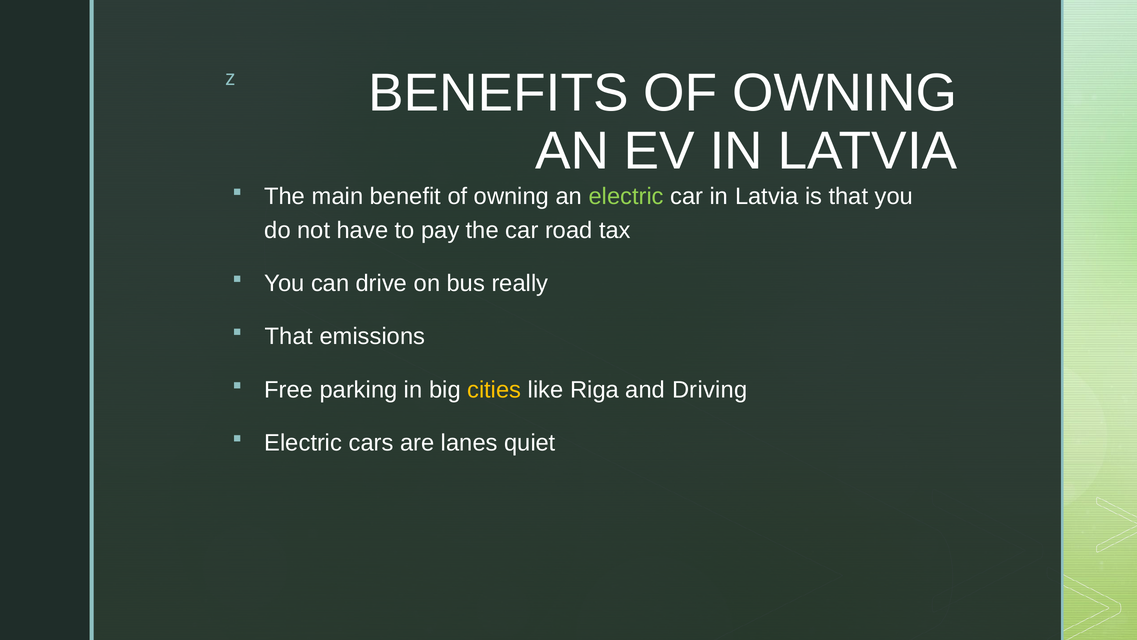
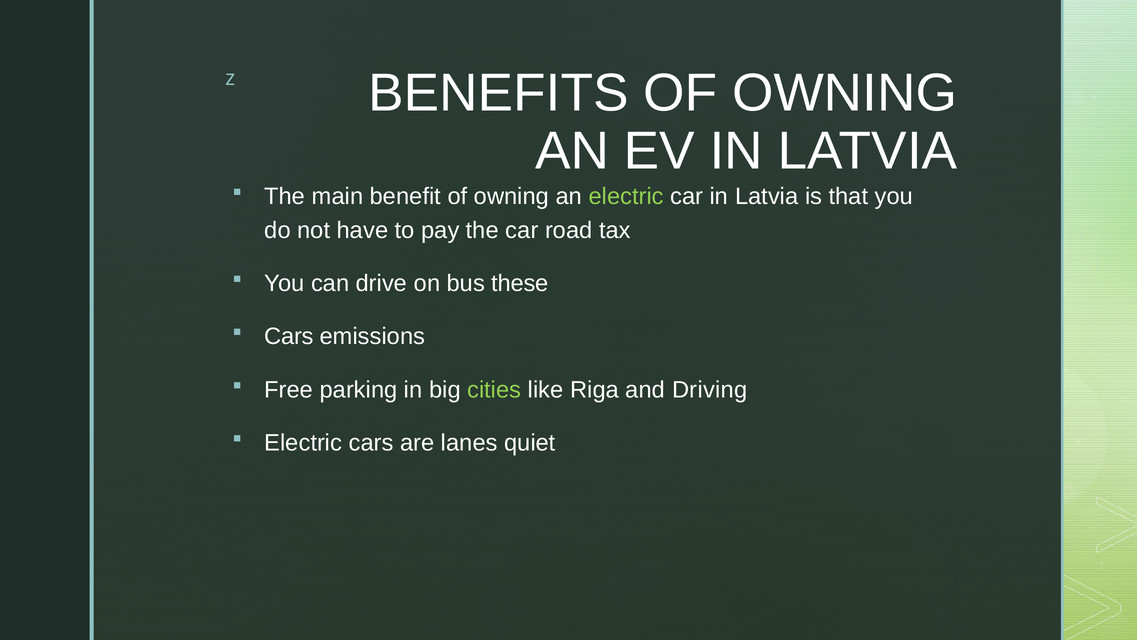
really: really -> these (520, 283)
That: That -> Cars (289, 336)
cities colour: yellow -> light green (494, 389)
